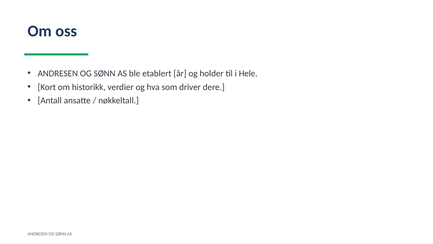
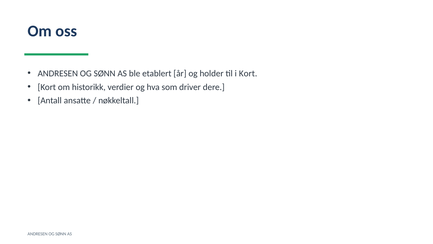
i Hele: Hele -> Kort (248, 73)
